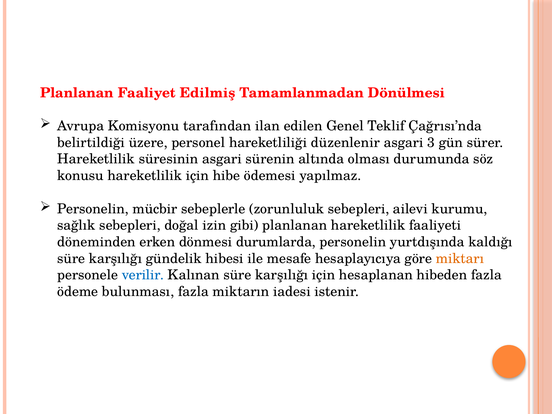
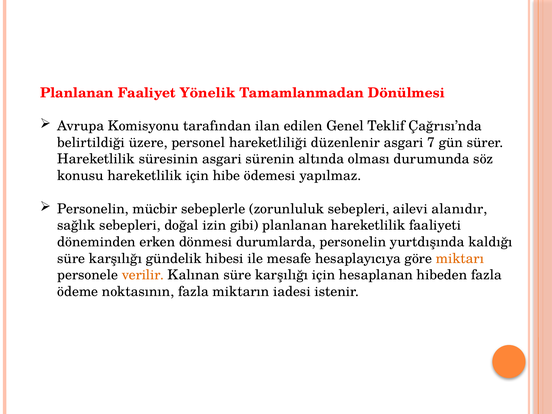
Edilmiş: Edilmiş -> Yönelik (207, 93)
3: 3 -> 7 (431, 143)
kurumu: kurumu -> alanıdır (459, 209)
verilir colour: blue -> orange (143, 275)
bulunması: bulunması -> noktasının (138, 292)
